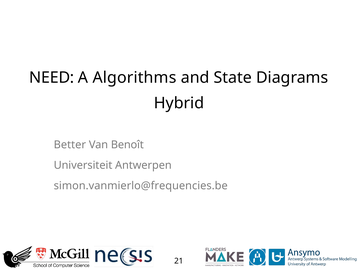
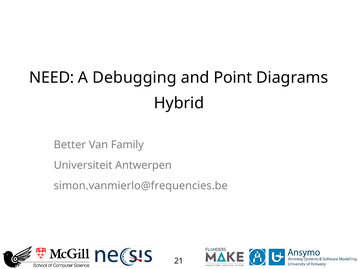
Algorithms: Algorithms -> Debugging (134, 77)
State: State -> Point (233, 77)
Benoît: Benoît -> Family (127, 144)
